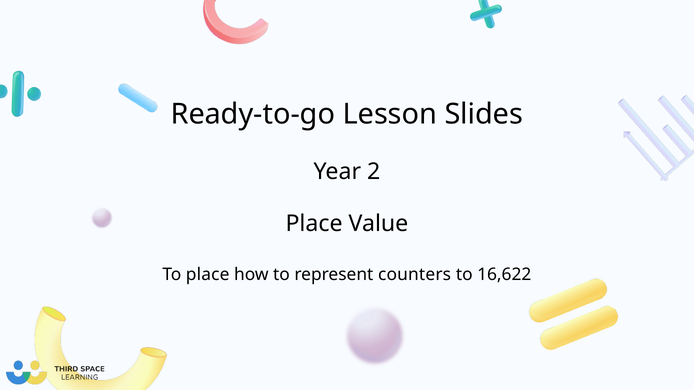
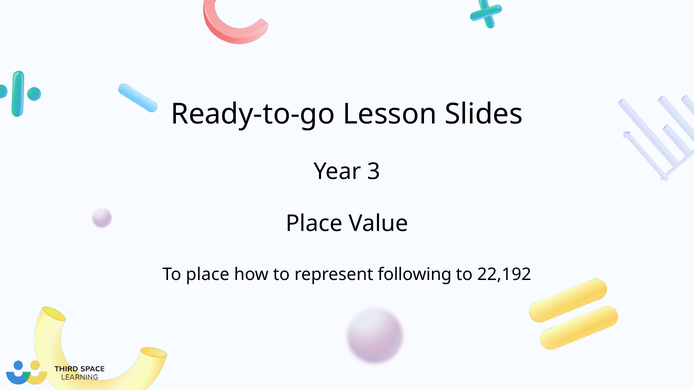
2: 2 -> 3 (374, 172)
counters: counters -> following (415, 275)
16,622: 16,622 -> 22,192 (504, 275)
